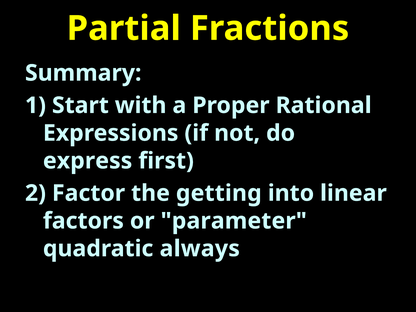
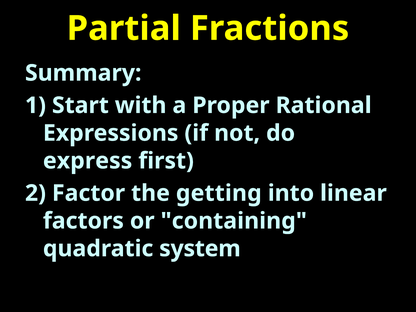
parameter: parameter -> containing (234, 221)
always: always -> system (200, 249)
